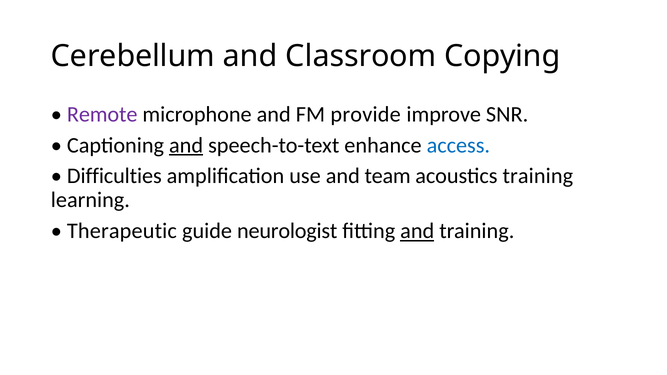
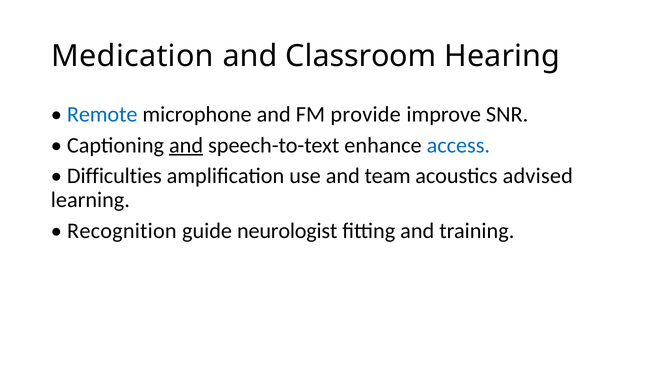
Cerebellum: Cerebellum -> Medication (133, 56)
Copying: Copying -> Hearing (502, 56)
Remote colour: purple -> blue (102, 114)
acoustics training: training -> advised (538, 176)
Therapeutic: Therapeutic -> Recognition (122, 231)
and underline: present -> none (417, 231)
